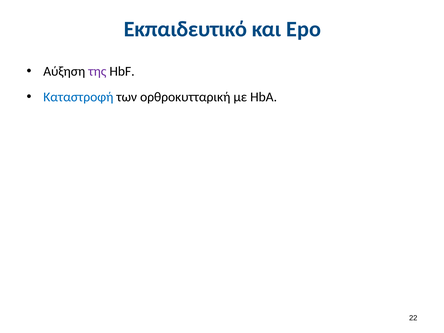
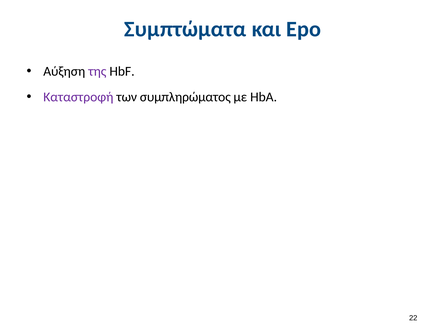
Εκπαιδευτικό: Εκπαιδευτικό -> Συμπτώματα (185, 29)
Καταστροφή colour: blue -> purple (78, 97)
ορθροκυτταρική: ορθροκυτταρική -> συμπληρώματος (185, 97)
